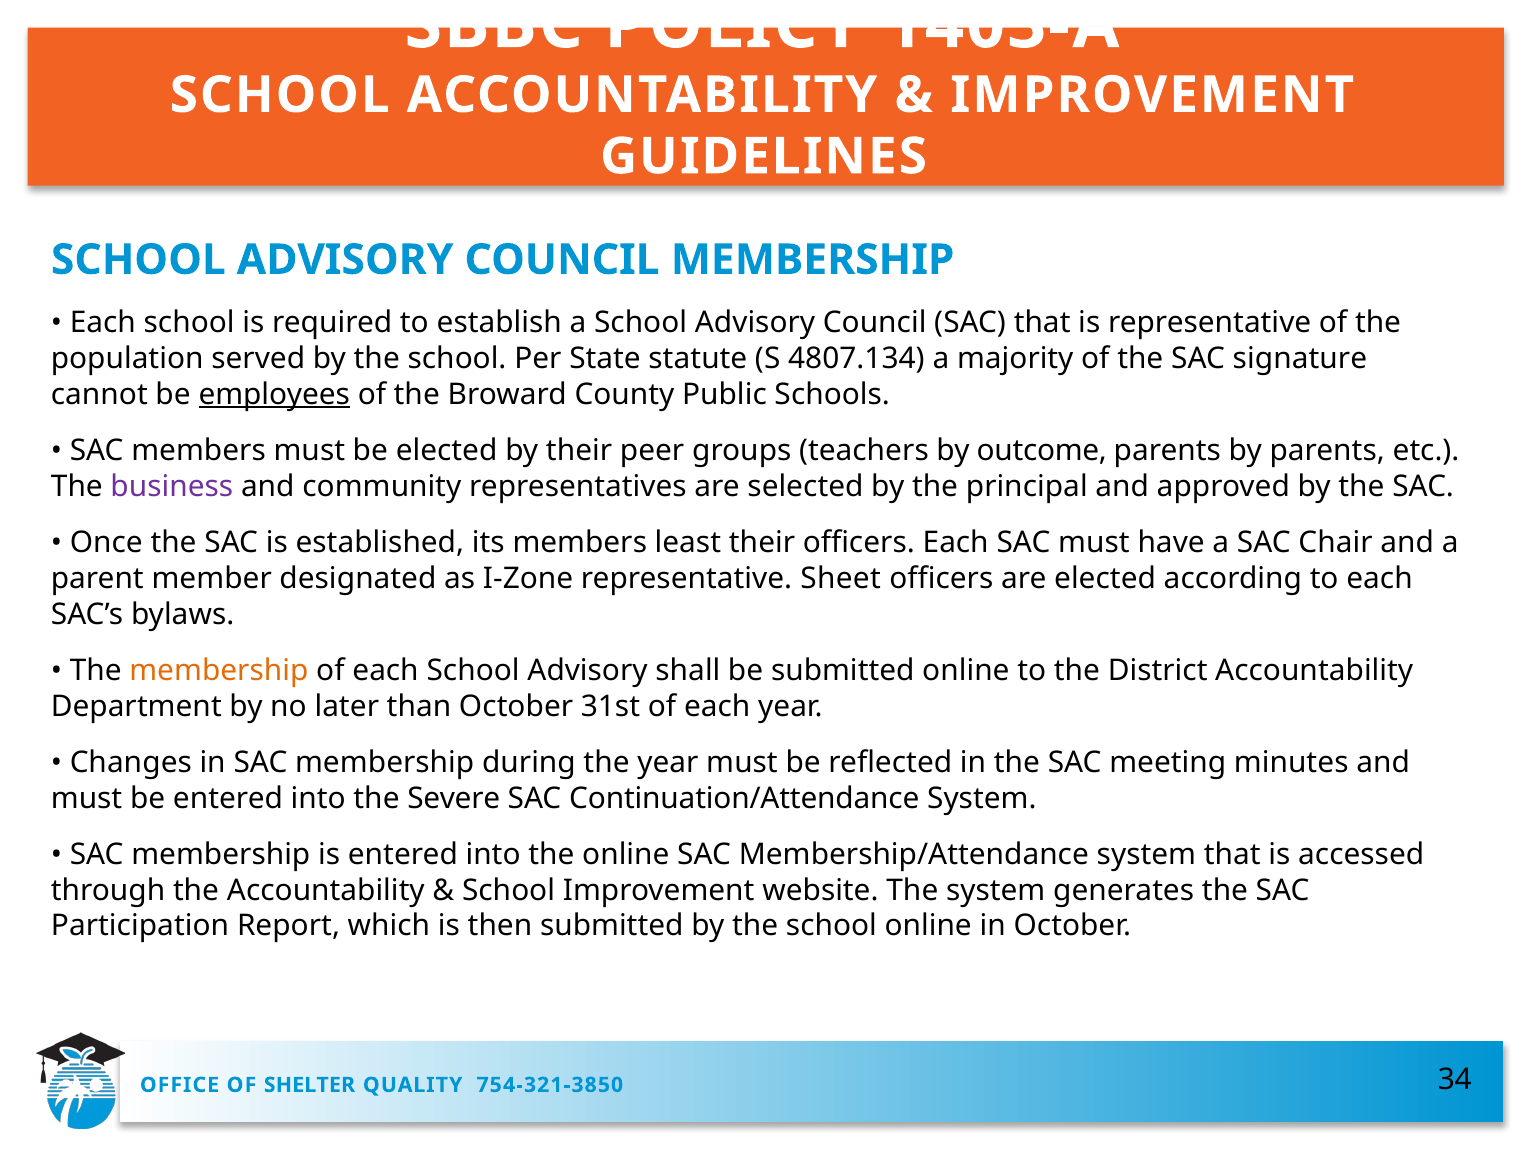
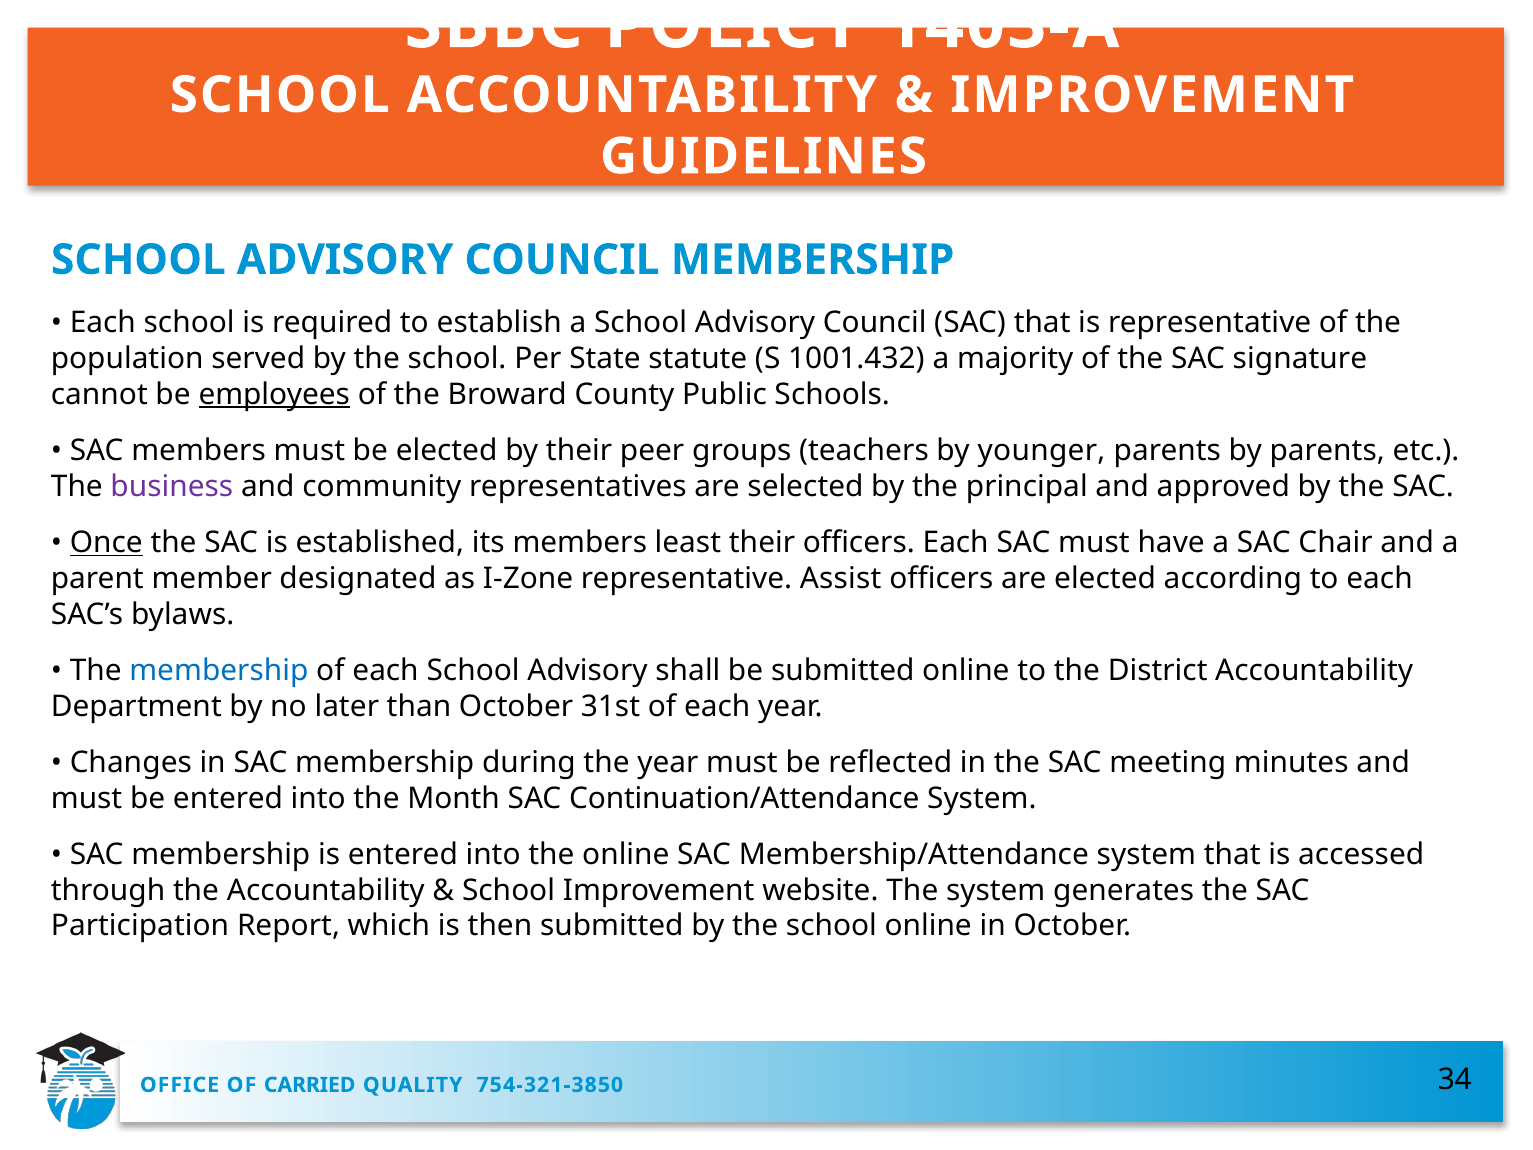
4807.134: 4807.134 -> 1001.432 (856, 359)
outcome: outcome -> younger (1042, 450)
Once underline: none -> present (106, 542)
Sheet: Sheet -> Assist (841, 578)
membership colour: orange -> blue (219, 670)
Severe: Severe -> Month (454, 798)
SHELTER: SHELTER -> CARRIED (310, 1085)
